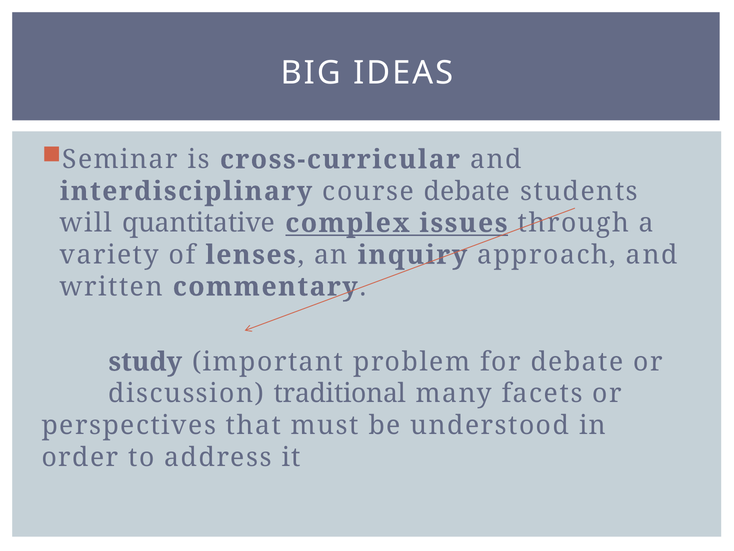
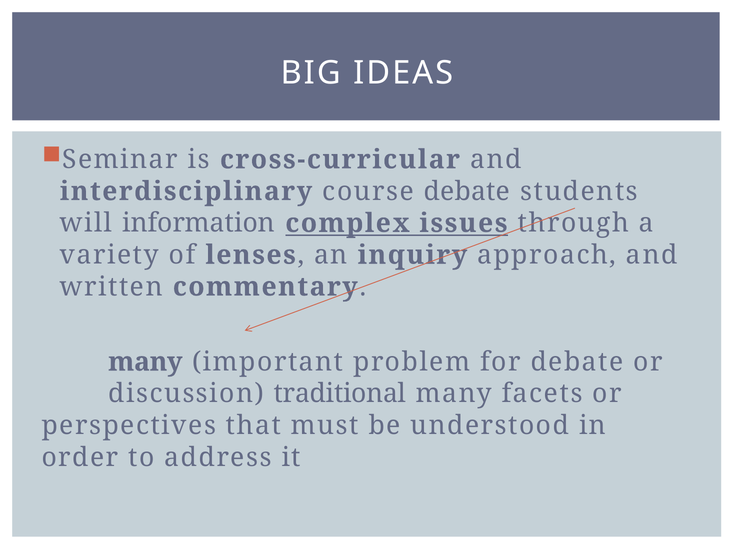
quantitative: quantitative -> information (198, 223)
study: study -> many (145, 362)
